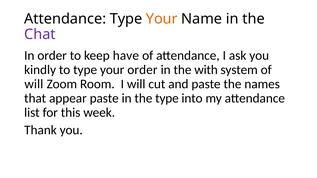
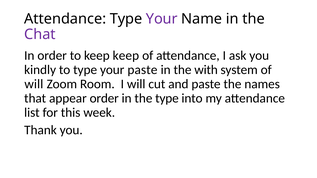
Your colour: orange -> purple (162, 19)
keep have: have -> keep (126, 56)
your order: order -> paste (142, 70)
appear paste: paste -> order (104, 98)
